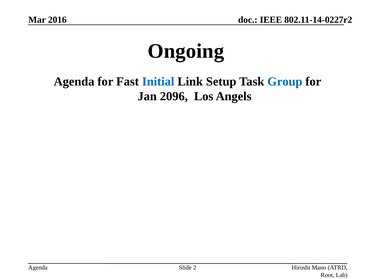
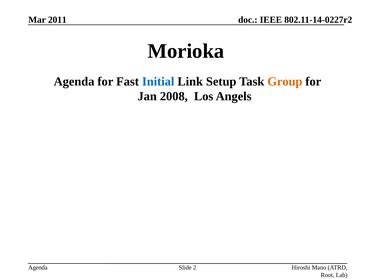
2016: 2016 -> 2011 (57, 20)
Ongoing: Ongoing -> Morioka (186, 51)
Group colour: blue -> orange (285, 81)
2096: 2096 -> 2008 (174, 96)
